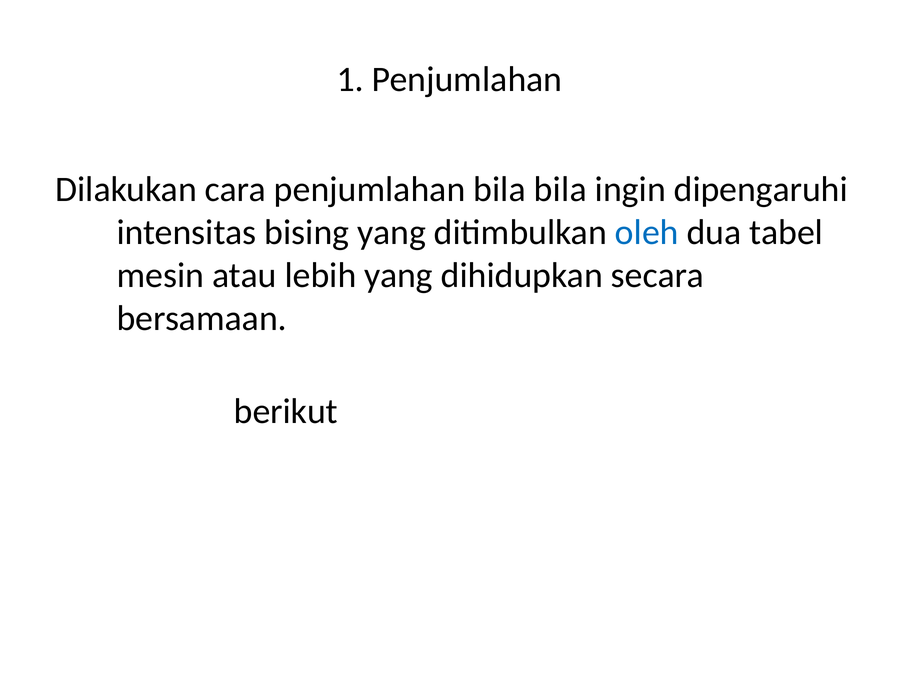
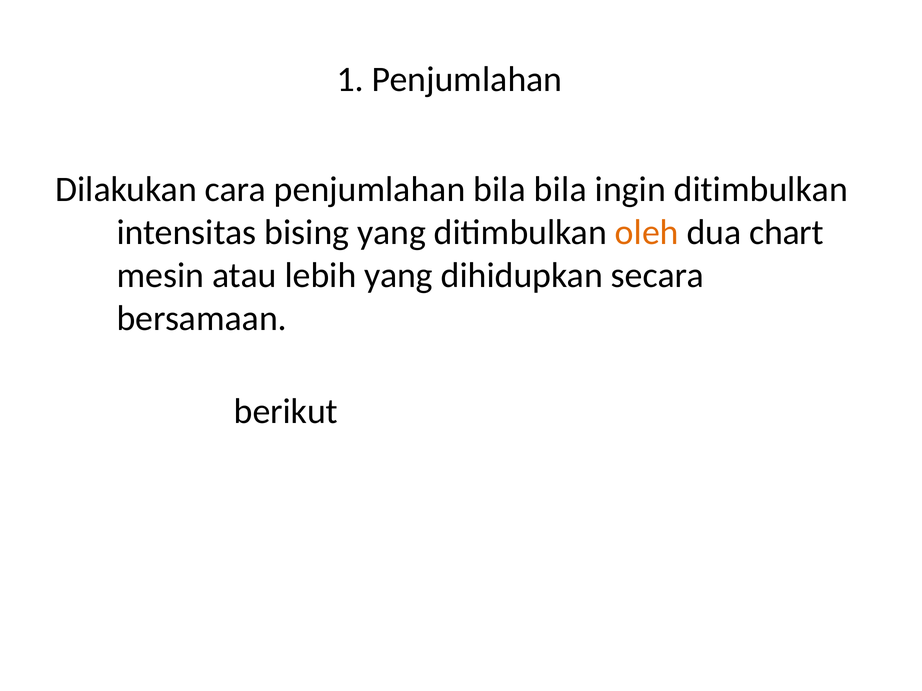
ingin dipengaruhi: dipengaruhi -> ditimbulkan (761, 190)
oleh colour: blue -> orange (647, 233)
dua tabel: tabel -> chart (786, 233)
